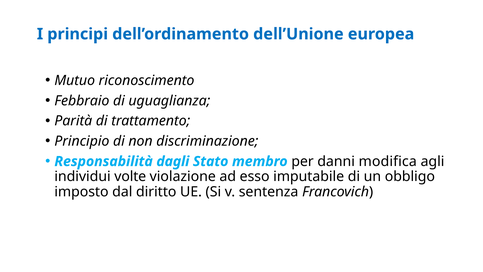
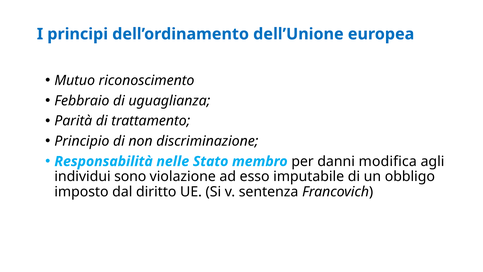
dagli: dagli -> nelle (173, 161)
volte: volte -> sono (130, 176)
